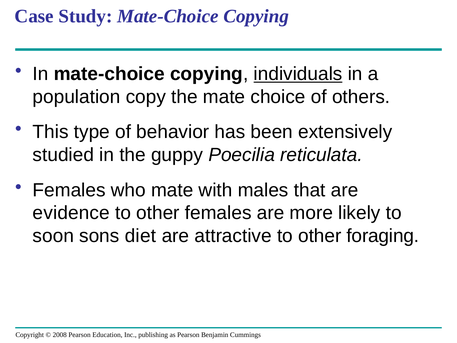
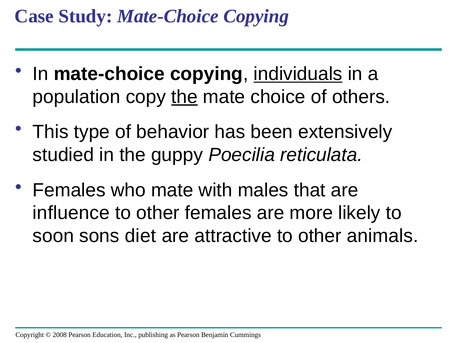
the underline: none -> present (184, 97)
evidence: evidence -> influence (71, 213)
foraging: foraging -> animals (383, 236)
